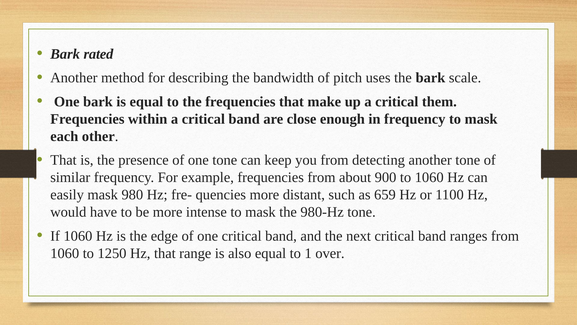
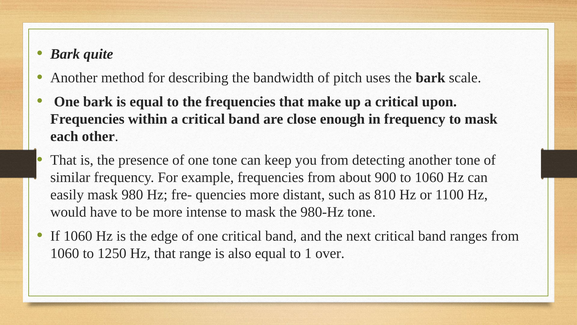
rated: rated -> quite (98, 54)
them: them -> upon (439, 101)
659: 659 -> 810 (385, 194)
